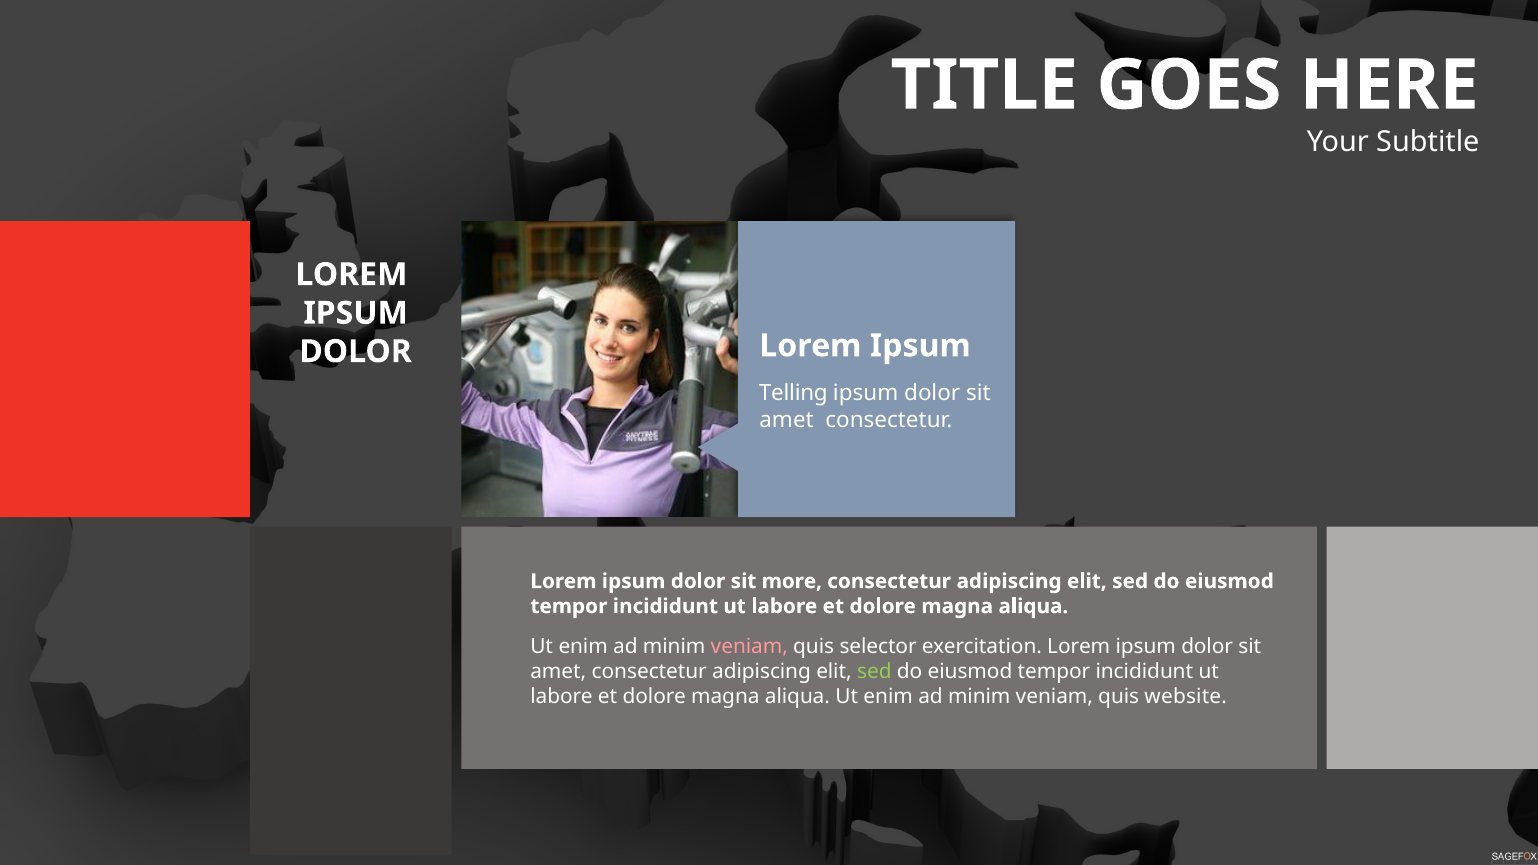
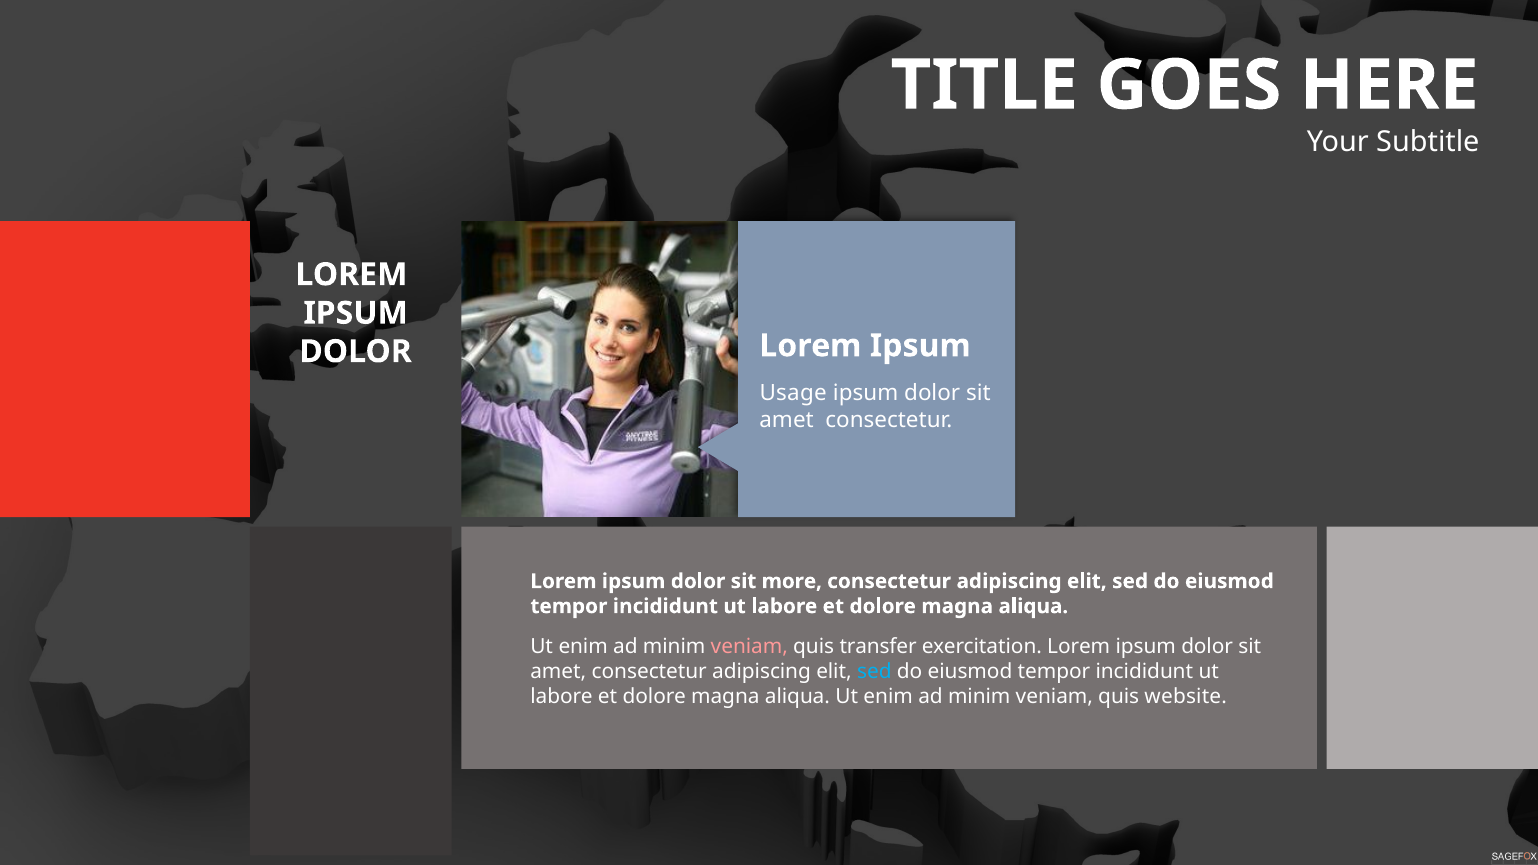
Telling: Telling -> Usage (793, 393)
selector: selector -> transfer (878, 647)
sed colour: light green -> light blue (874, 672)
